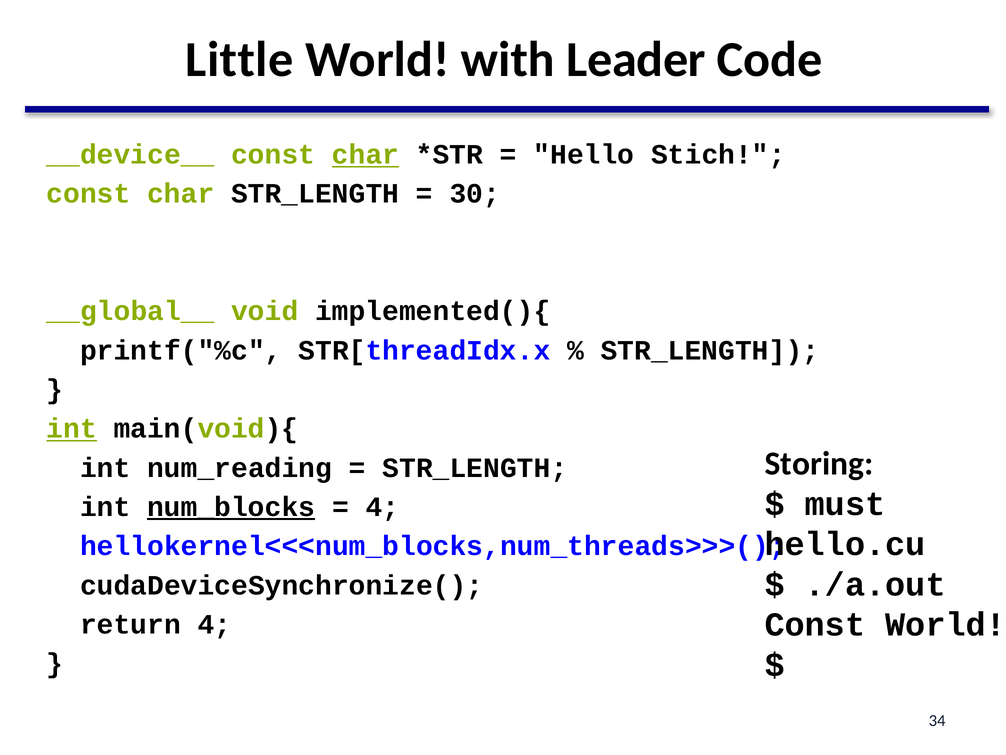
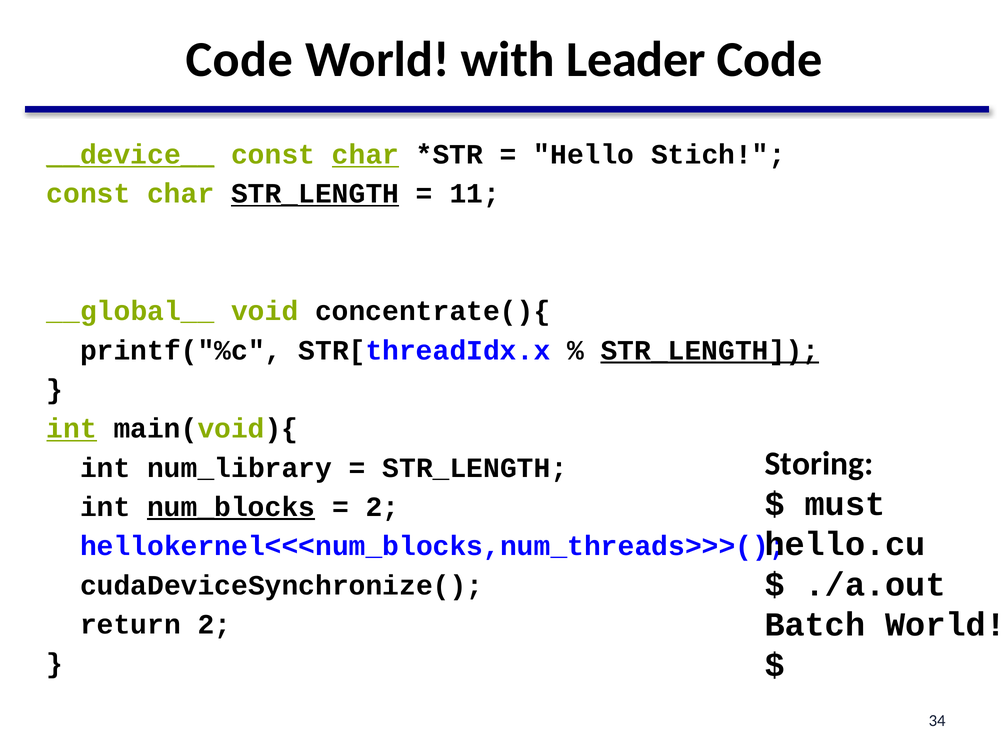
Little: Little -> Code (239, 60)
__device__ underline: none -> present (130, 155)
STR_LENGTH underline: none -> present (315, 194)
30: 30 -> 11 (475, 194)
implemented(){: implemented(){ -> concentrate(){ (433, 311)
STR_LENGTH underline: none -> present (710, 350)
num_reading: num_reading -> num_library (240, 468)
4: 4 -> 2 (382, 507)
Const: Const -> Batch (815, 624)
return 4: 4 -> 2 (214, 624)
